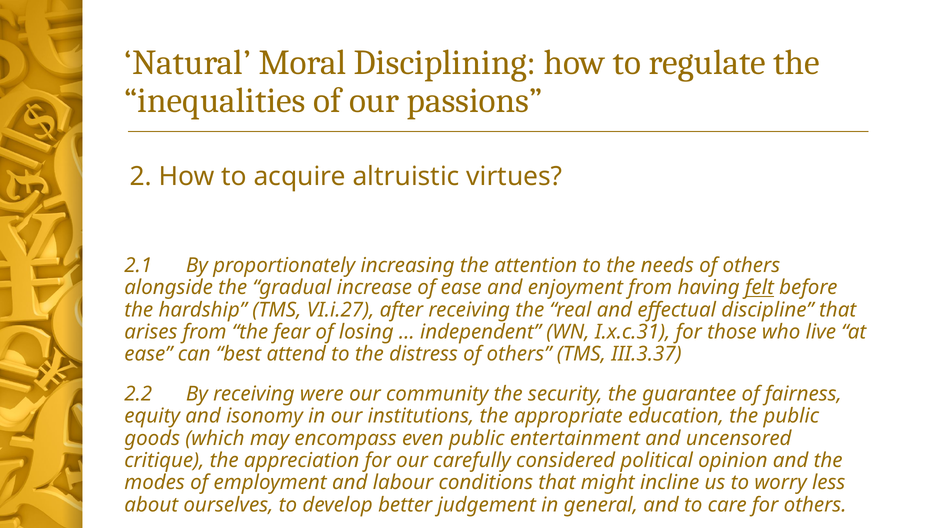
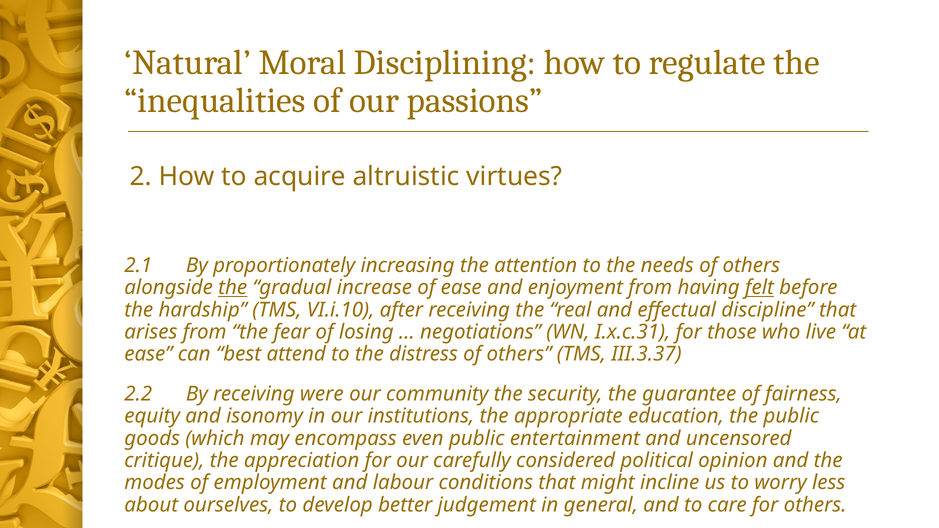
the underline: none -> present (233, 288)
VI.i.27: VI.i.27 -> VI.i.10 (341, 310)
independent: independent -> negotiations (481, 332)
